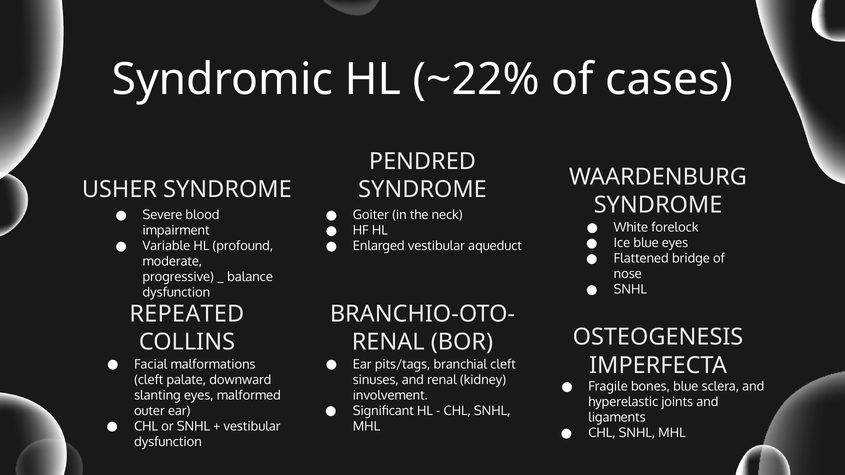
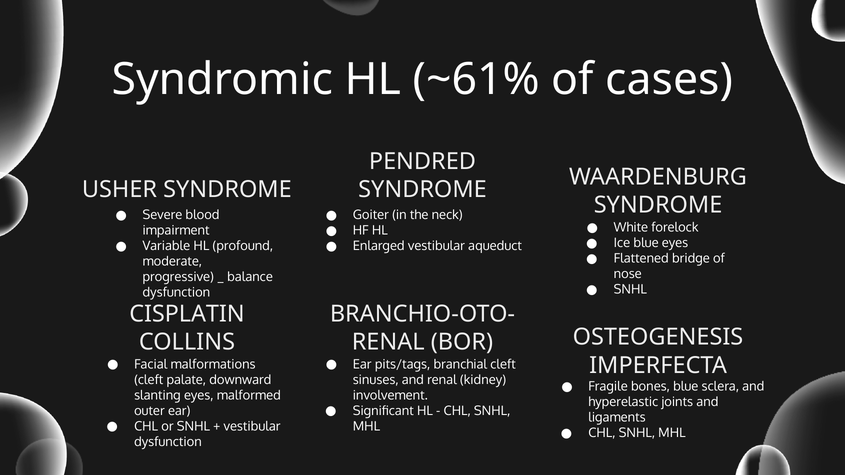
~22%: ~22% -> ~61% (476, 79)
REPEATED: REPEATED -> CISPLATIN (187, 314)
